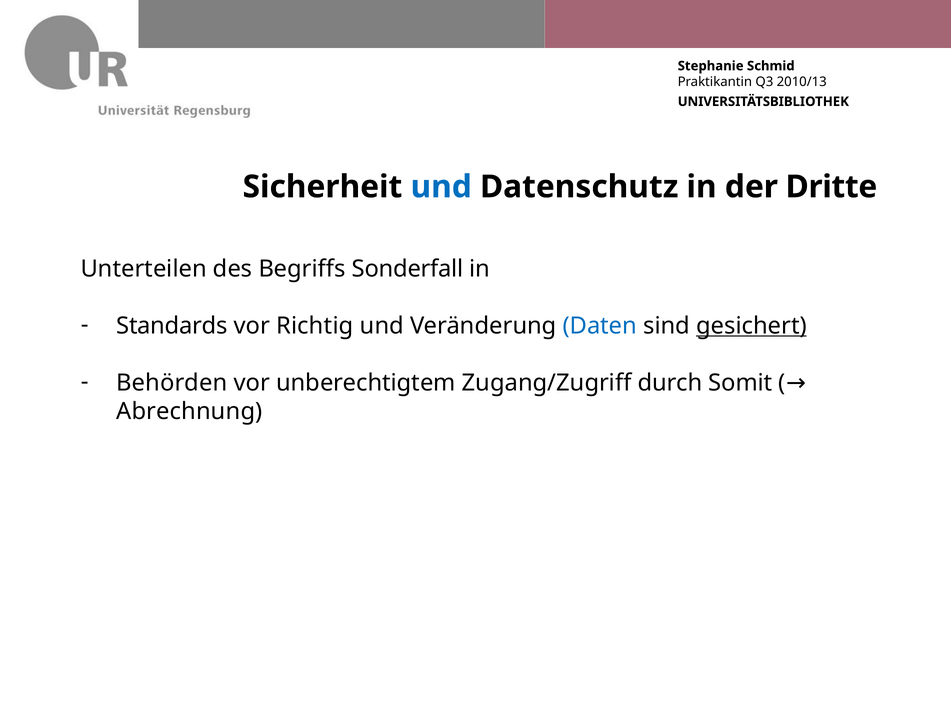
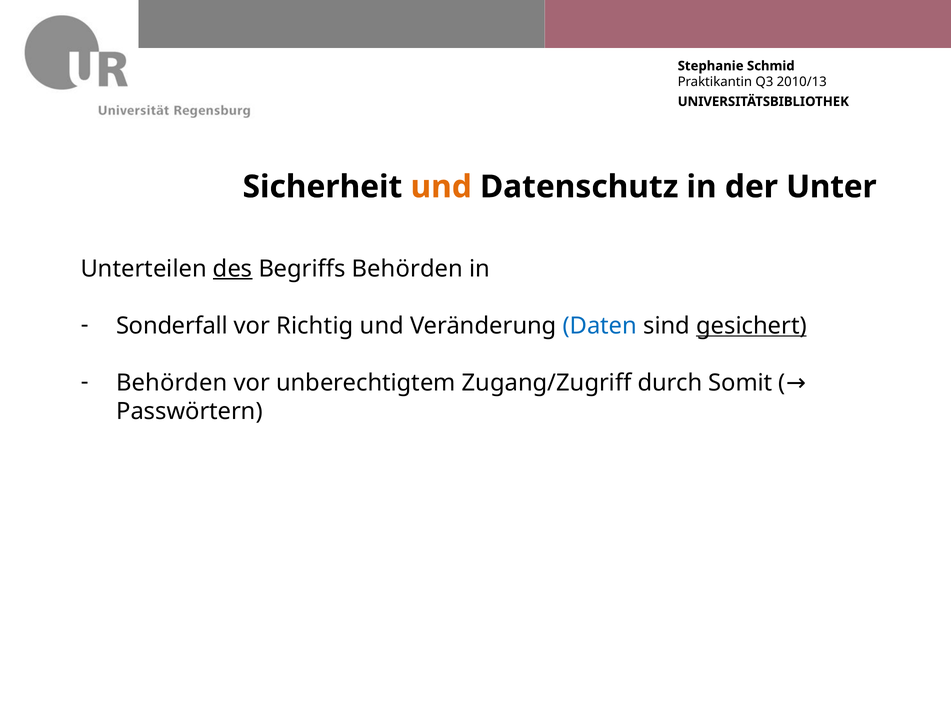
und colour: blue -> orange (441, 187)
Dritte: Dritte -> Unter (831, 187)
des underline: none -> present (233, 269)
Begriffs Sonderfall: Sonderfall -> Behörden (407, 269)
Standards: Standards -> Sonderfall (172, 326)
Abrechnung: Abrechnung -> Passwörtern (189, 411)
